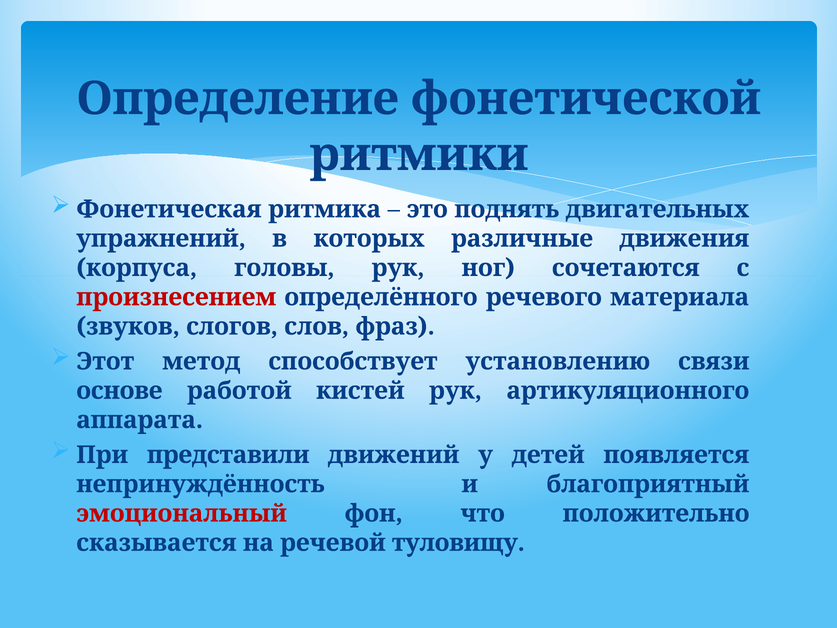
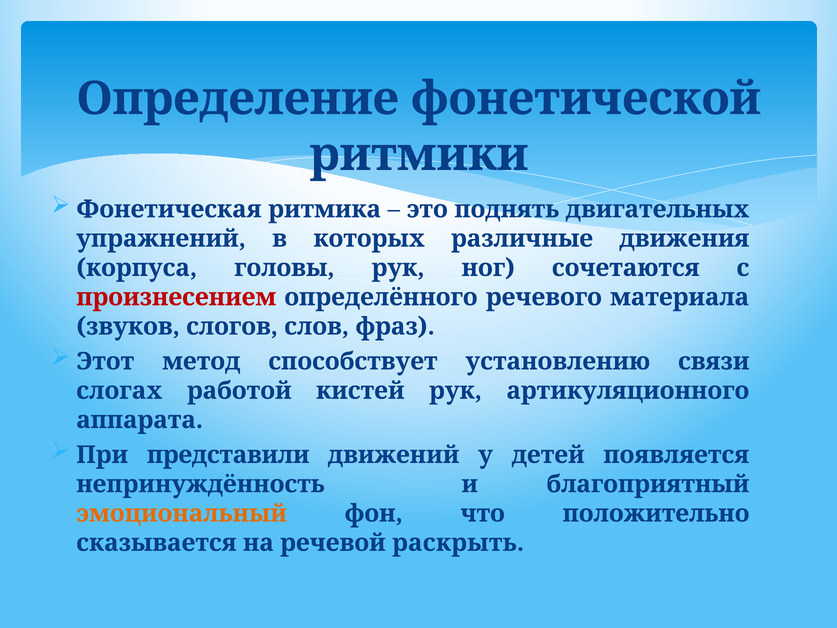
основе: основе -> слогах (119, 391)
эмоциональный colour: red -> orange (182, 513)
туловищу: туловищу -> раскрыть (458, 543)
